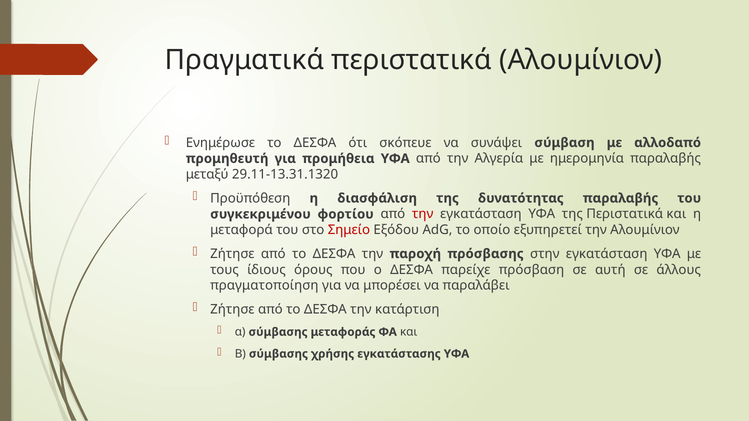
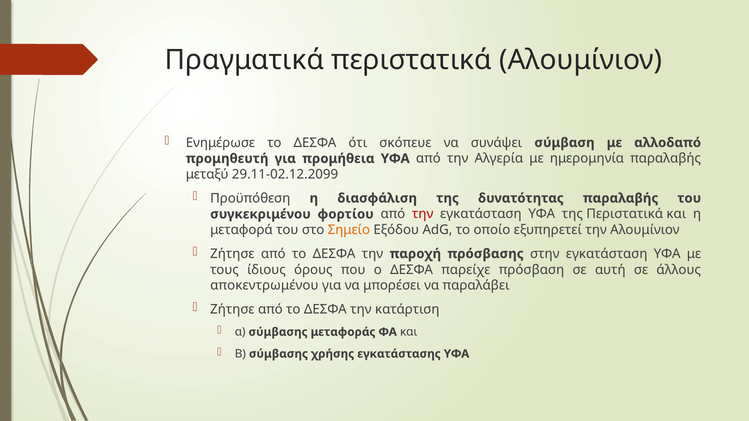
29.11-13.31.1320: 29.11-13.31.1320 -> 29.11-02.12.2099 (285, 175)
Σημείο colour: red -> orange (349, 230)
πραγματοποίηση: πραγματοποίηση -> αποκεντρωμένου (264, 286)
